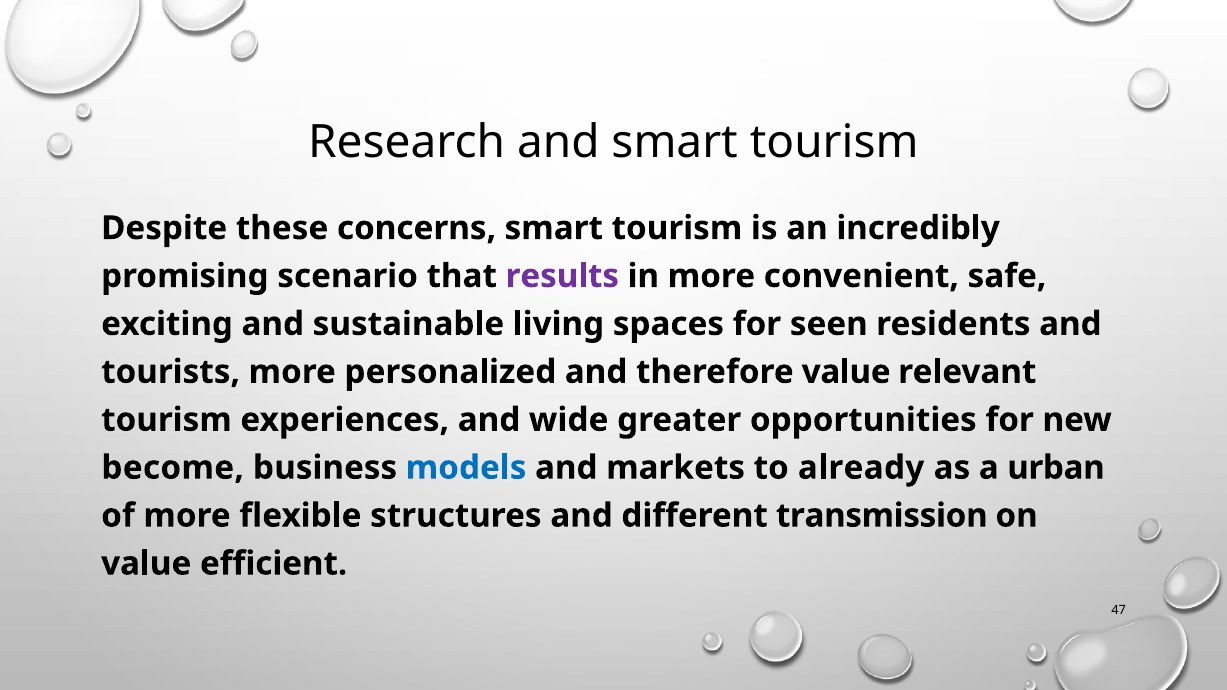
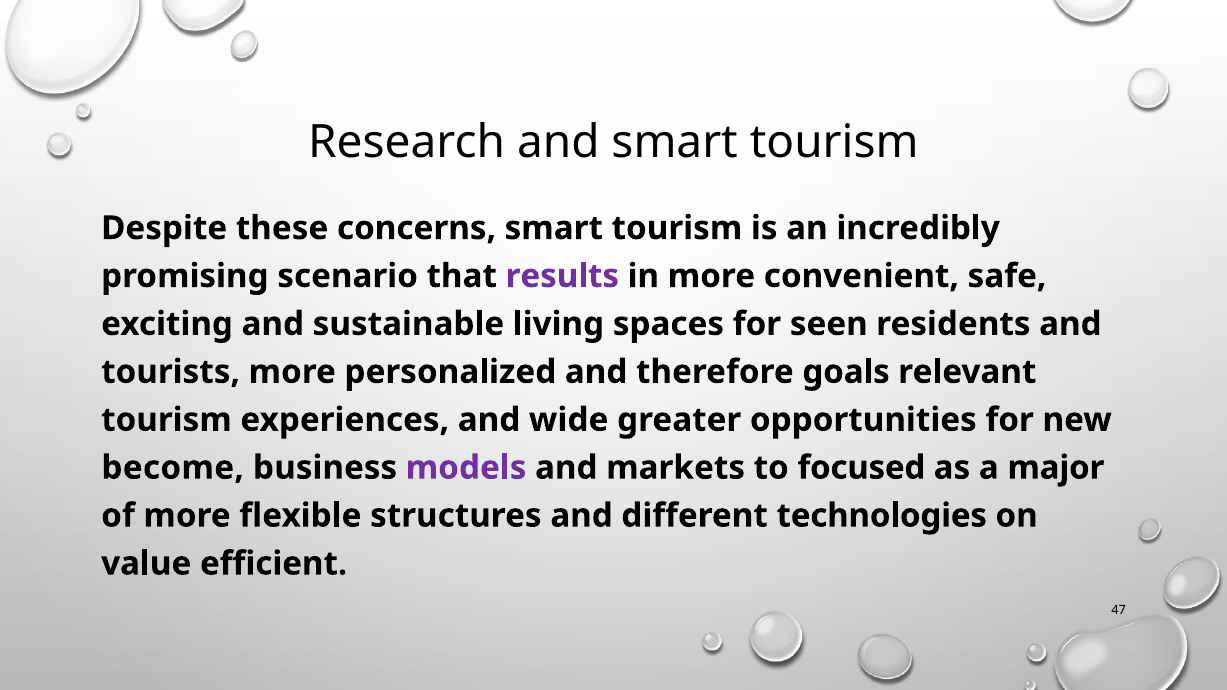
therefore value: value -> goals (846, 372)
models colour: blue -> purple (466, 468)
already: already -> focused (861, 468)
urban: urban -> major (1056, 468)
transmission: transmission -> technologies (882, 516)
